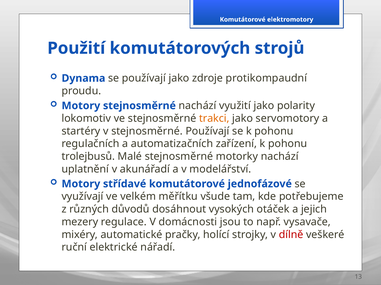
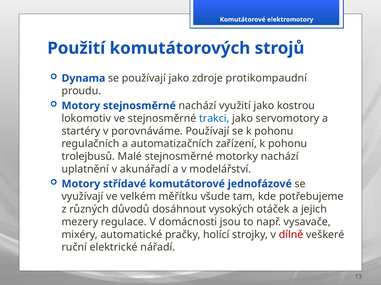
polarity: polarity -> kostrou (296, 106)
trakci colour: orange -> blue (214, 119)
v stejnosměrné: stejnosměrné -> porovnáváme (147, 131)
